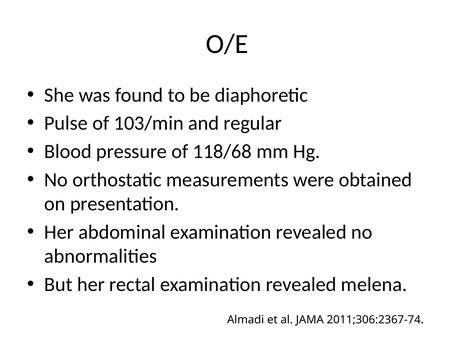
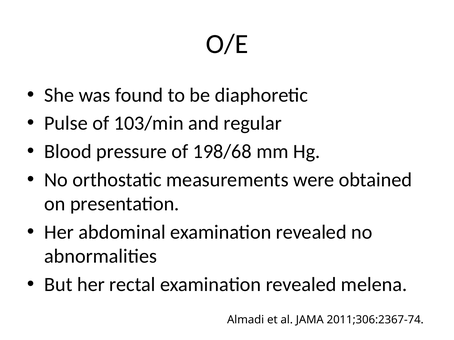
118/68: 118/68 -> 198/68 (222, 152)
